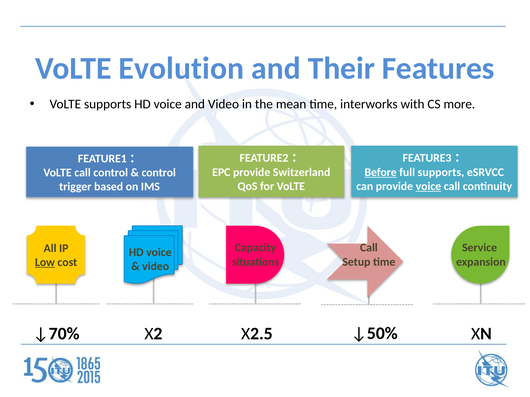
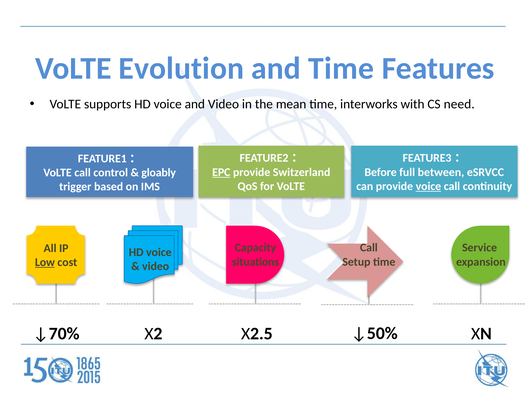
and Their: Their -> Time (341, 68)
more: more -> need (459, 104)
EPC underline: none -> present (221, 172)
Before underline: present -> none (381, 172)
full supports: supports -> between (441, 172)
control: control -> gloably (159, 173)
